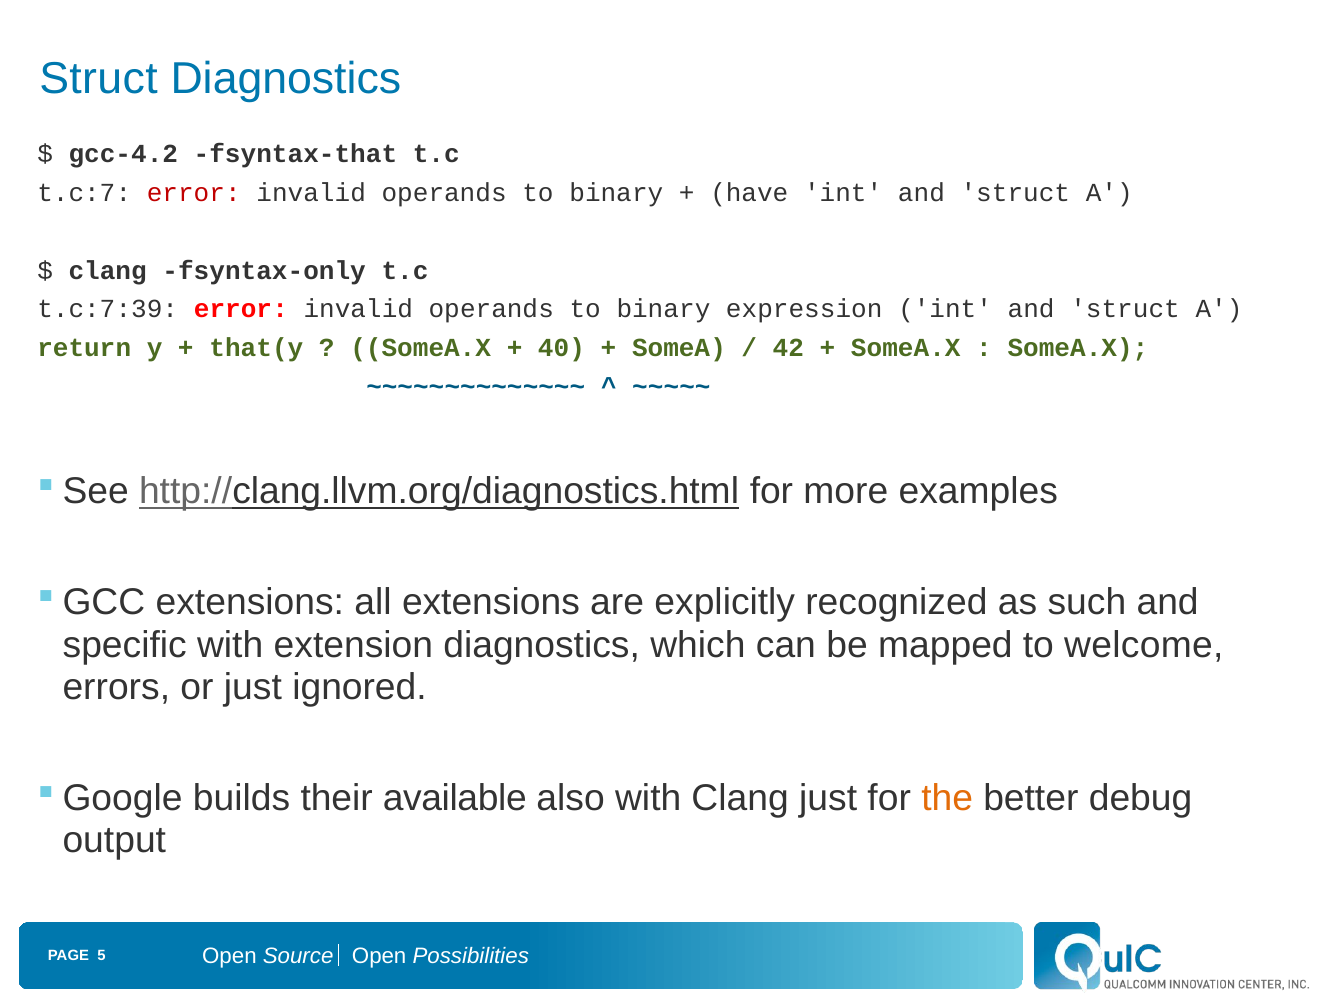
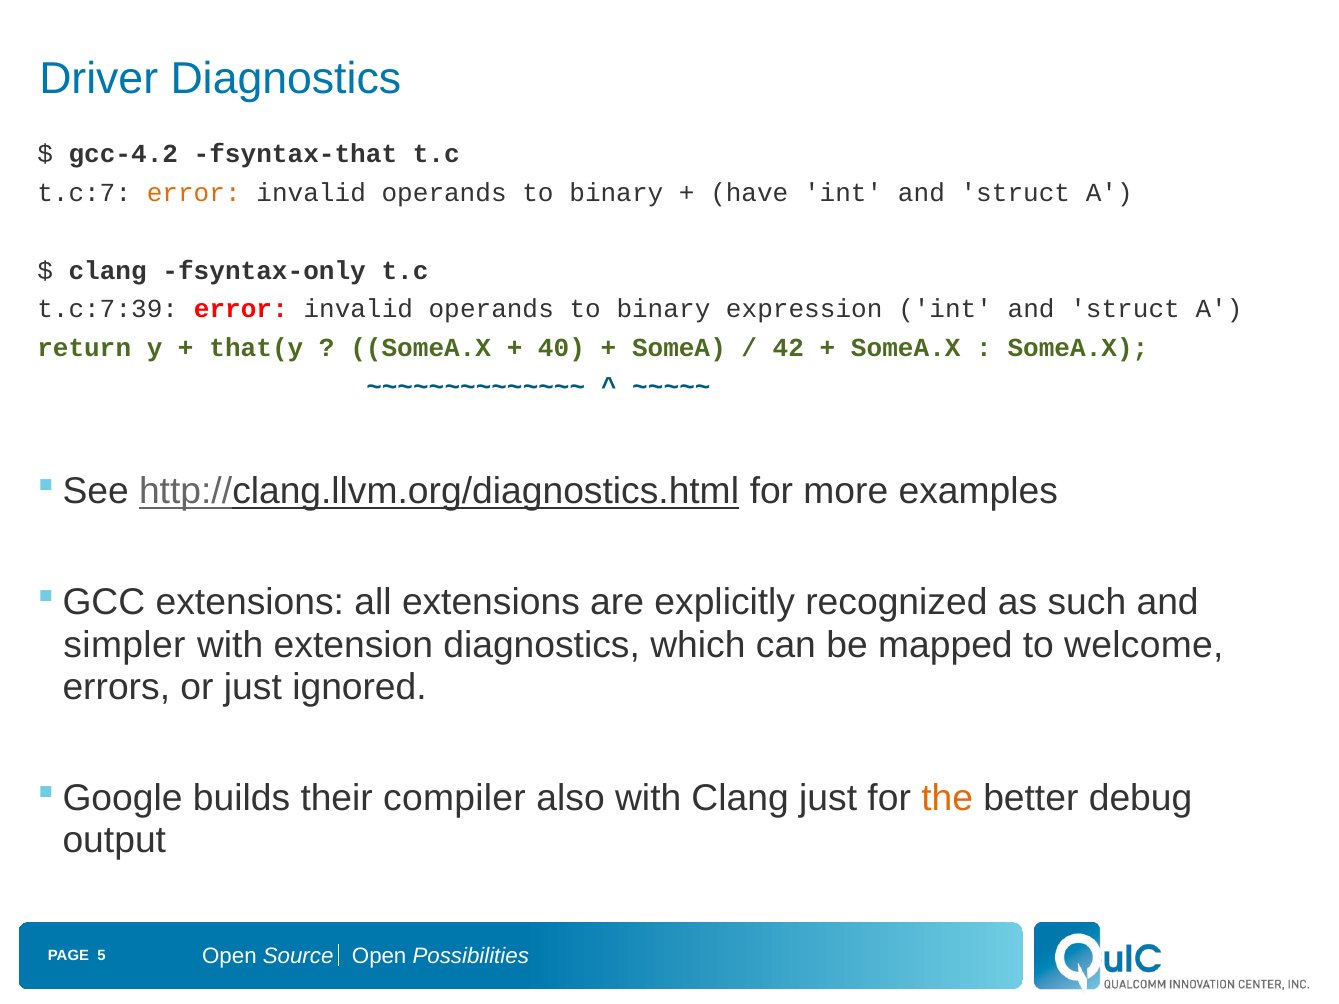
Struct: Struct -> Driver (99, 79)
error colour: red -> orange (194, 193)
specific: specific -> simpler (125, 645)
available: available -> compiler (454, 798)
